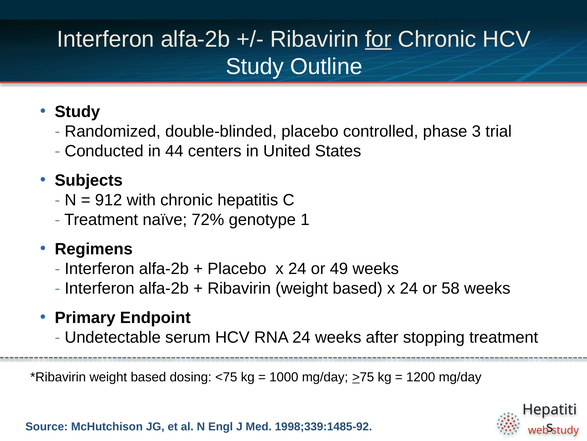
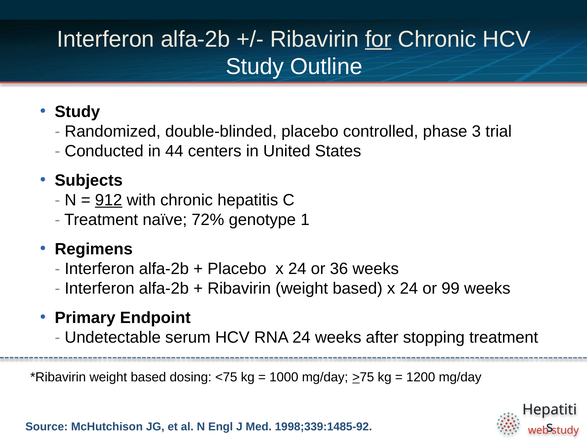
912 underline: none -> present (109, 200)
49: 49 -> 36 (339, 268)
58: 58 -> 99 (451, 288)
